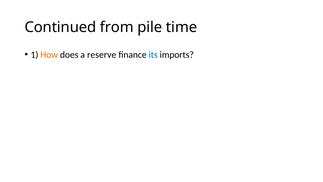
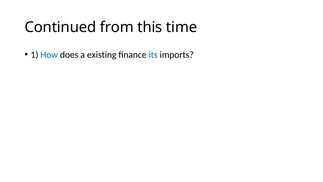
pile: pile -> this (150, 27)
How colour: orange -> blue (49, 55)
reserve: reserve -> existing (102, 55)
